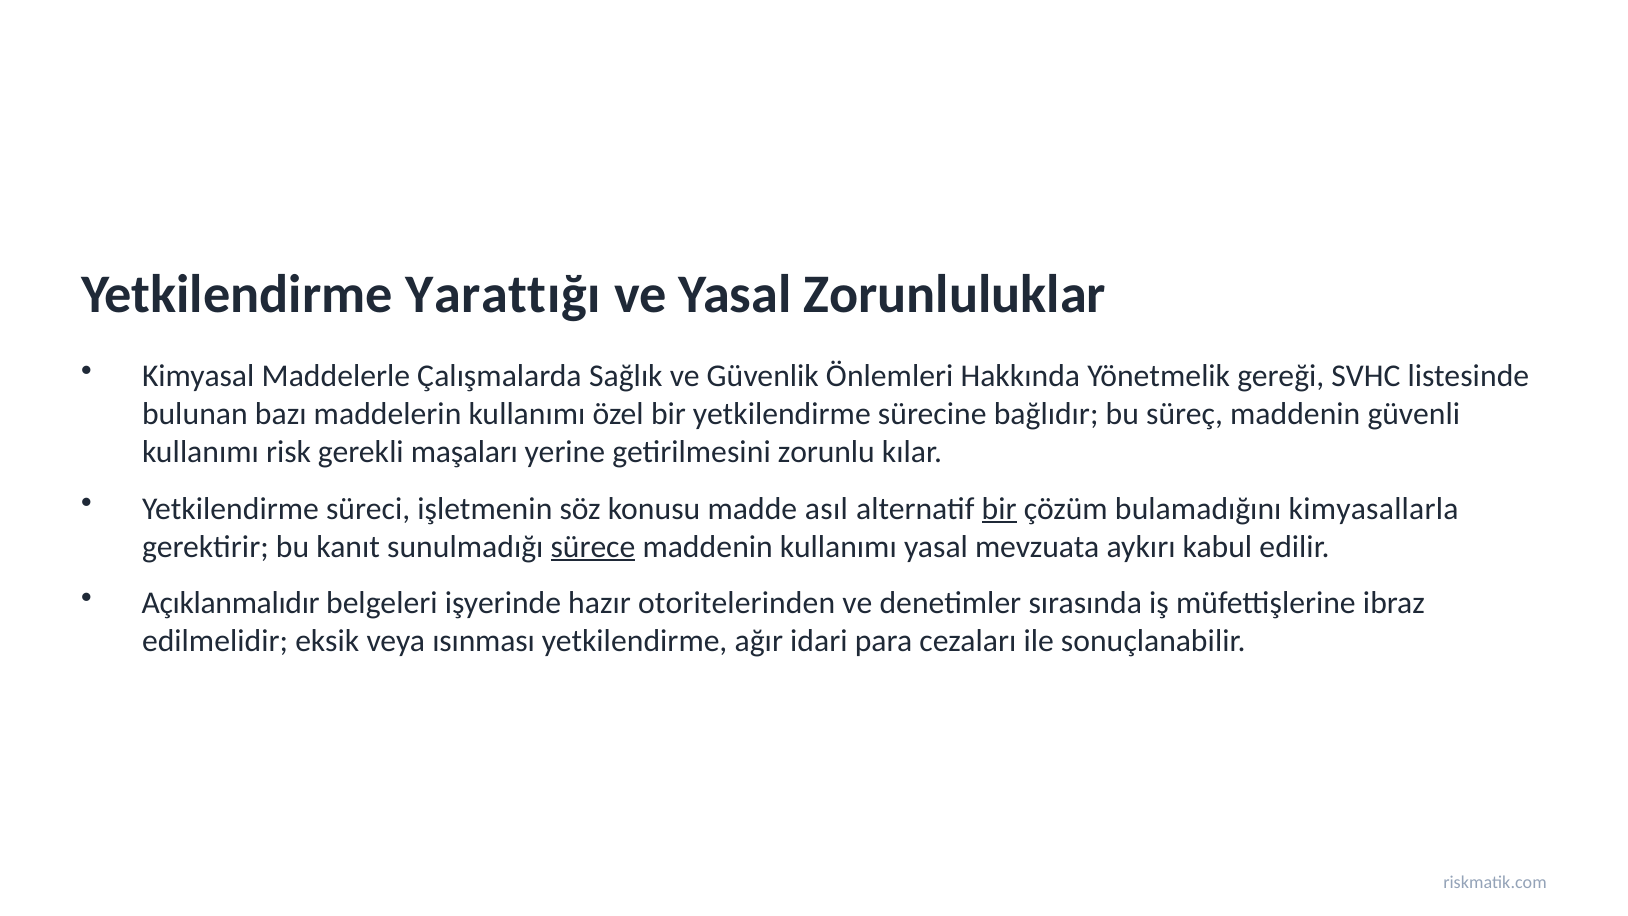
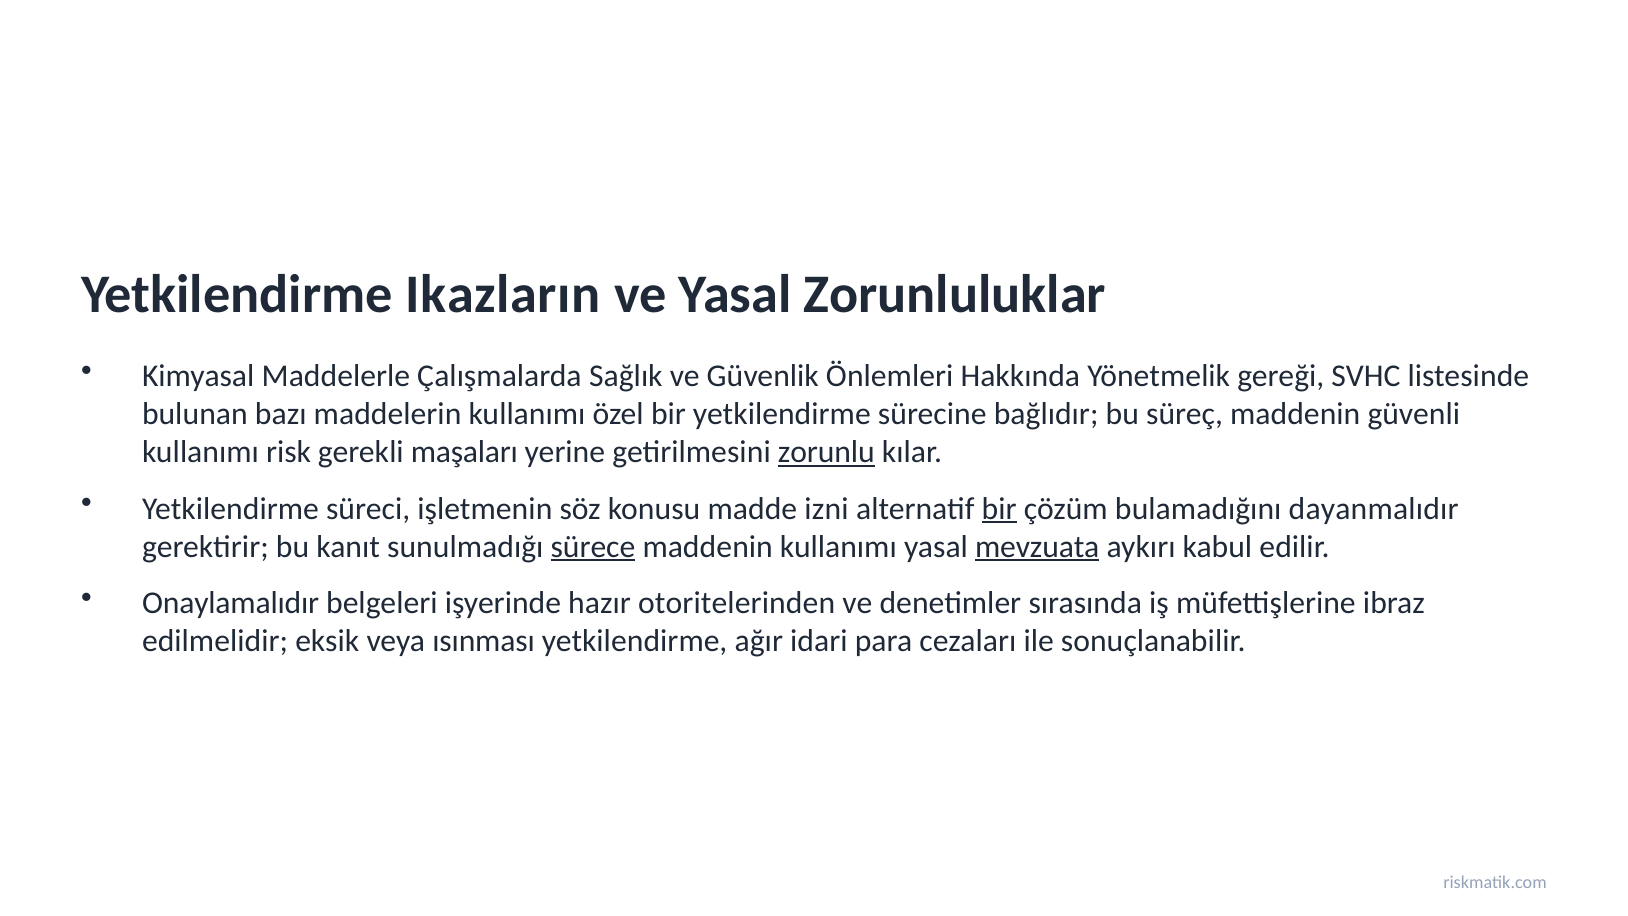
Yarattığı: Yarattığı -> Ikazların (503, 294)
zorunlu underline: none -> present (826, 452)
asıl: asıl -> izni (826, 508)
kimyasallarla: kimyasallarla -> dayanmalıdır (1374, 508)
mevzuata underline: none -> present (1037, 547)
Açıklanmalıdır: Açıklanmalıdır -> Onaylamalıdır (231, 603)
